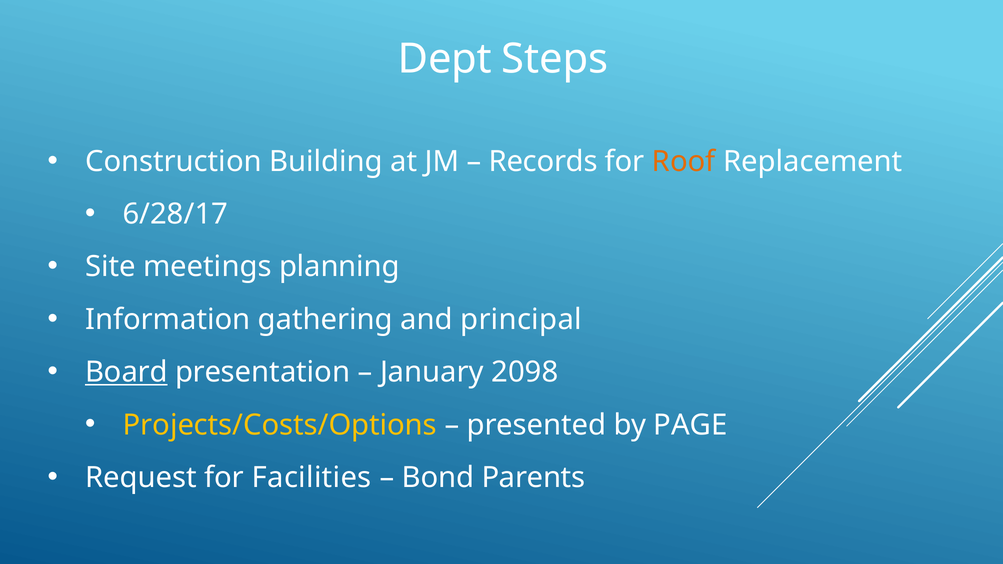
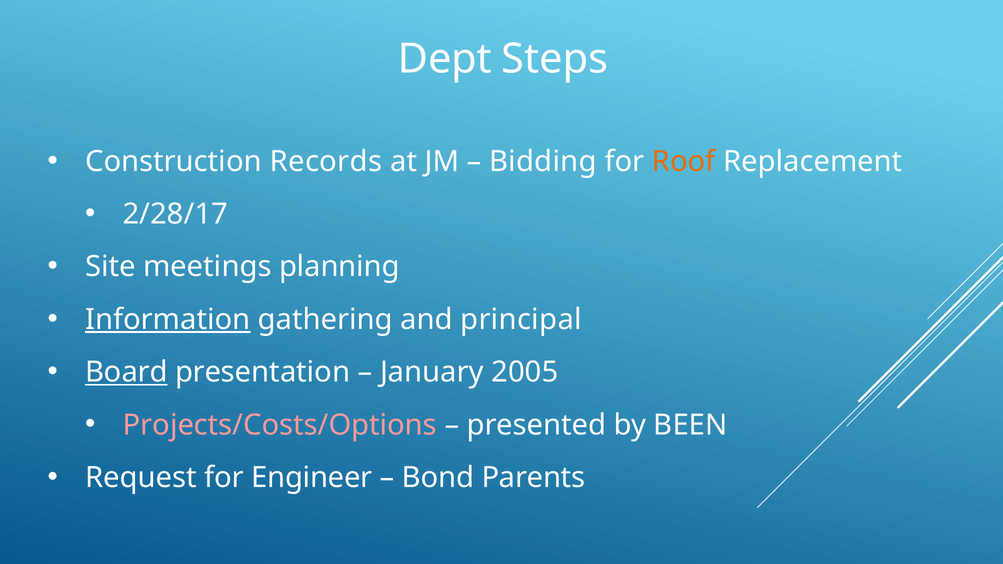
Building: Building -> Records (326, 162)
Records: Records -> Bidding (543, 162)
6/28/17: 6/28/17 -> 2/28/17 (175, 214)
Information underline: none -> present (168, 320)
2098: 2098 -> 2005 (525, 372)
Projects/Costs/Options colour: yellow -> pink (280, 425)
PAGE: PAGE -> BEEN (690, 425)
Facilities: Facilities -> Engineer (312, 478)
